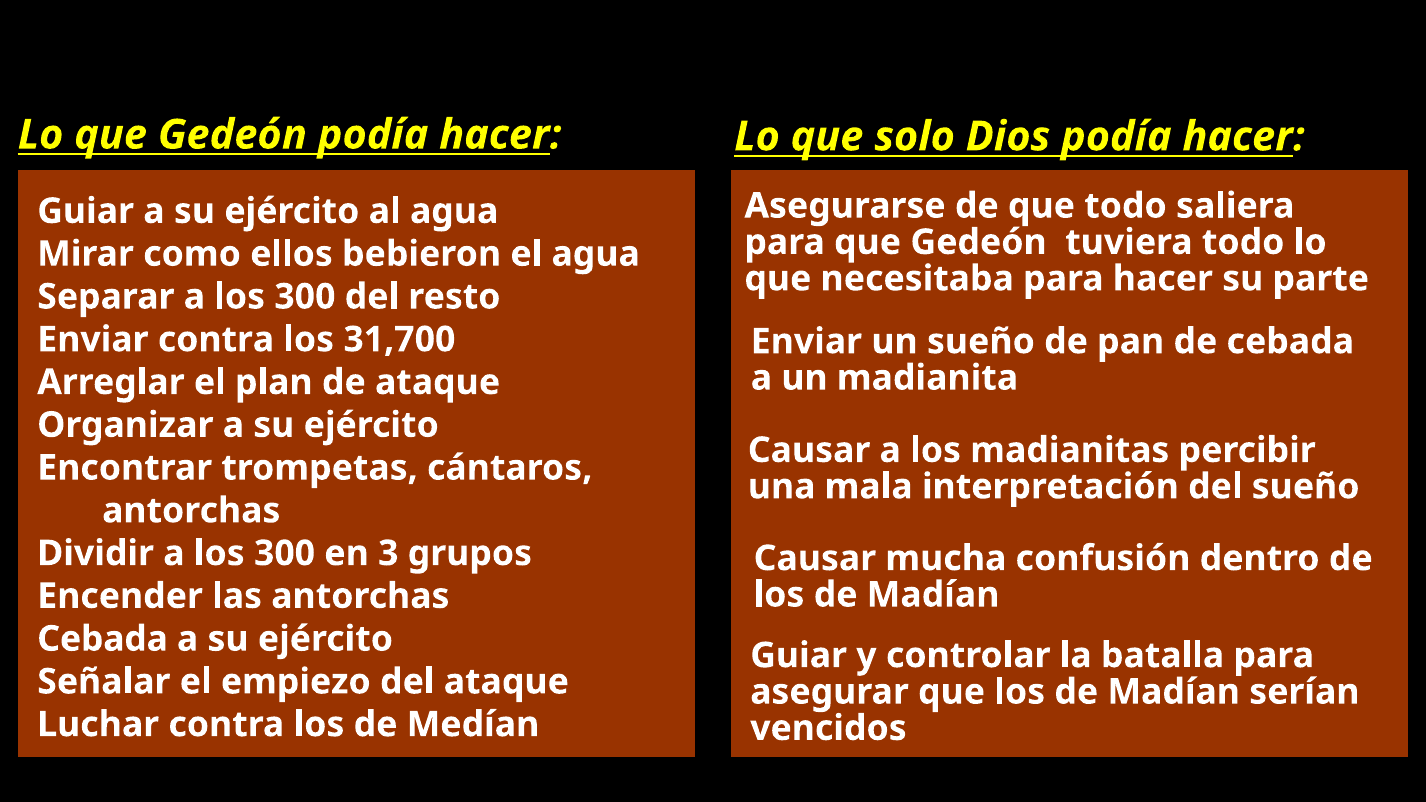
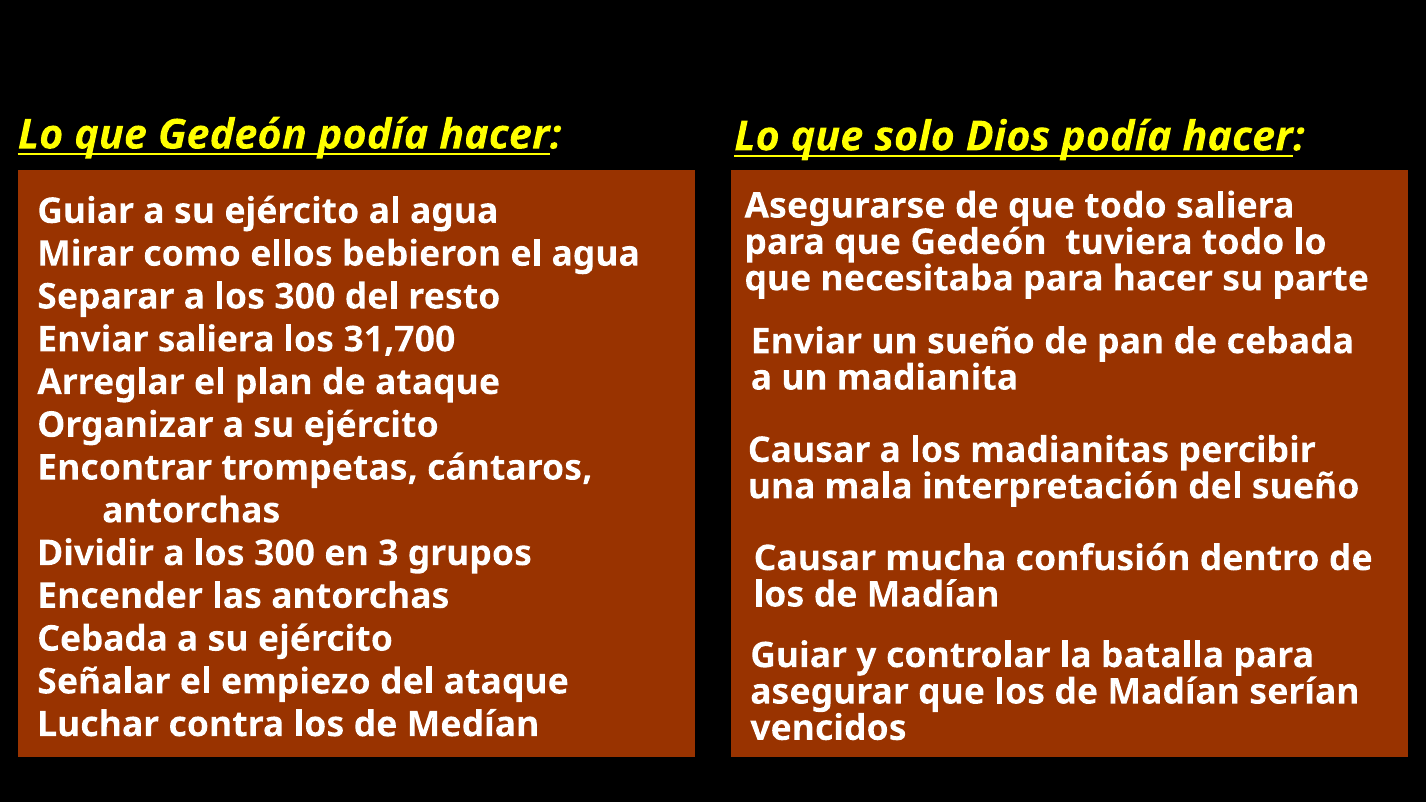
Enviar contra: contra -> saliera (216, 340)
